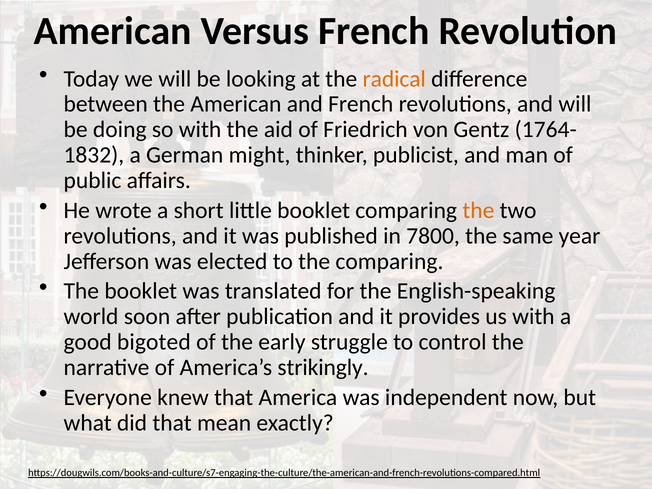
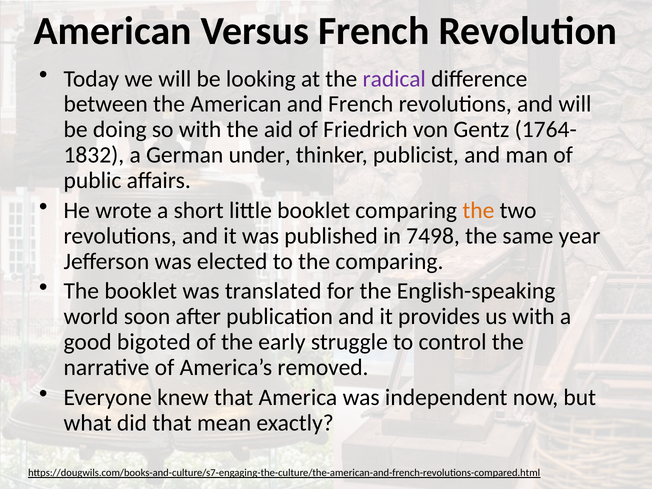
radical colour: orange -> purple (394, 79)
might: might -> under (260, 155)
7800: 7800 -> 7498 (433, 236)
strikingly: strikingly -> removed (323, 367)
